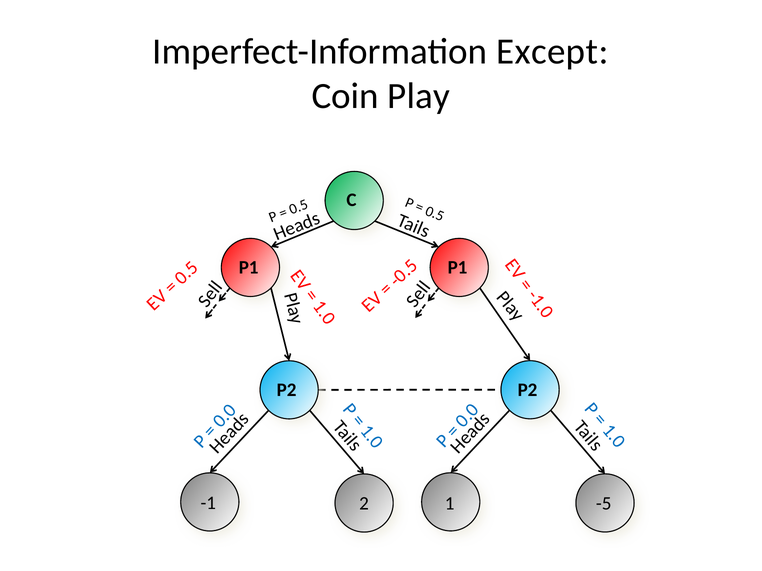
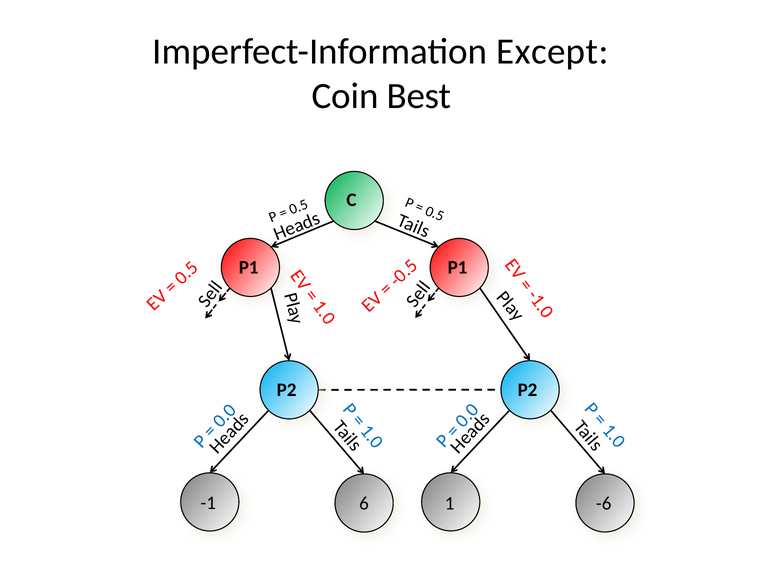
Play: Play -> Best (419, 96)
2: 2 -> 6 (364, 504)
-5: -5 -> -6 (604, 504)
